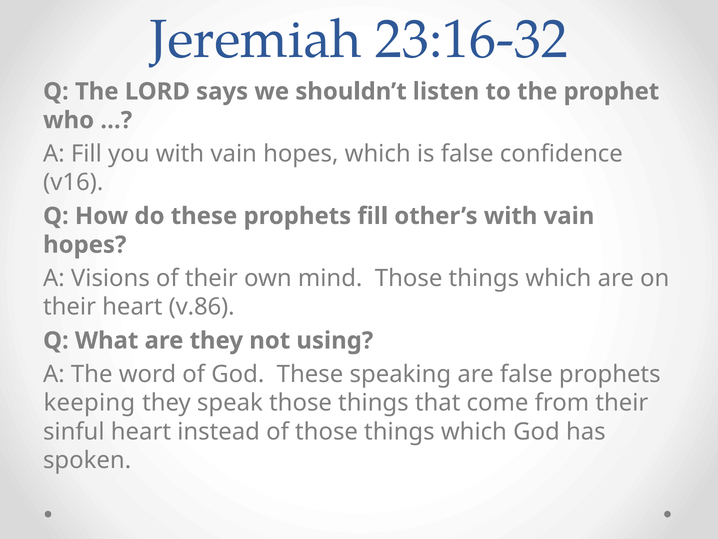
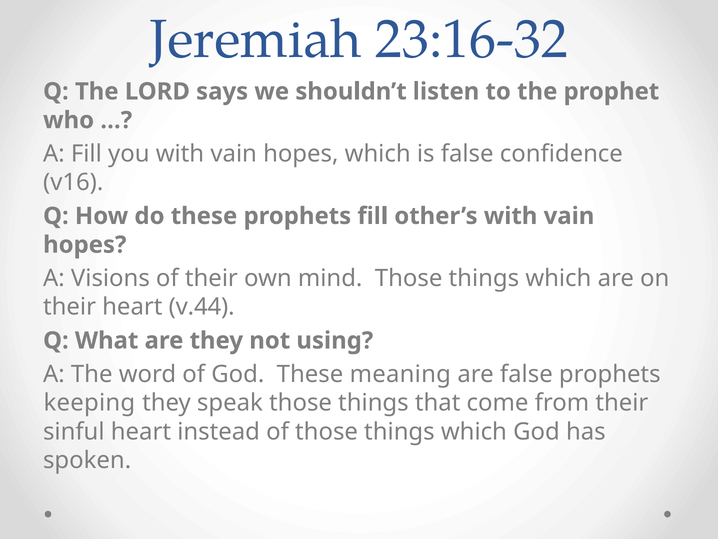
v.86: v.86 -> v.44 (202, 307)
speaking: speaking -> meaning (400, 374)
